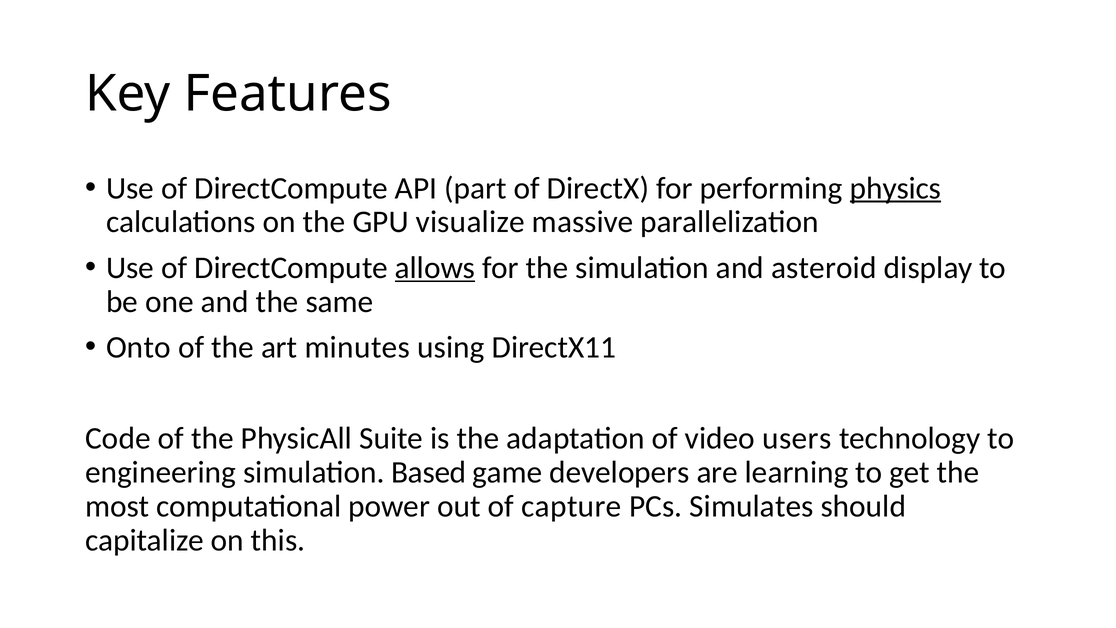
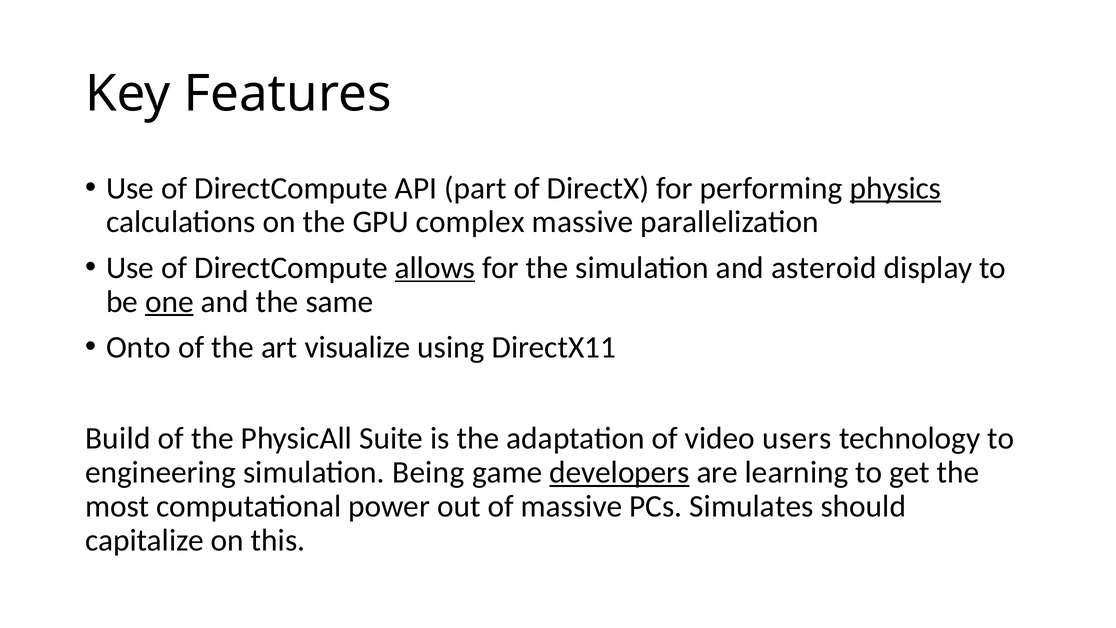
visualize: visualize -> complex (470, 222)
one underline: none -> present (169, 302)
minutes: minutes -> visualize (358, 347)
Code: Code -> Build (118, 438)
Based: Based -> Being (428, 472)
developers underline: none -> present (619, 472)
of capture: capture -> massive (572, 506)
